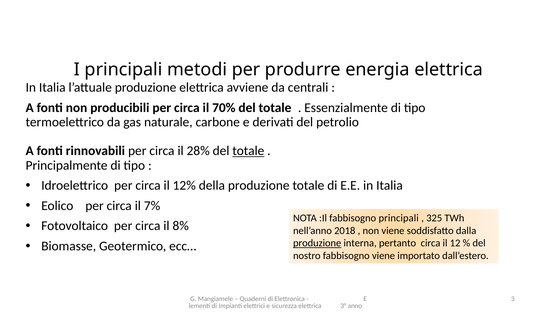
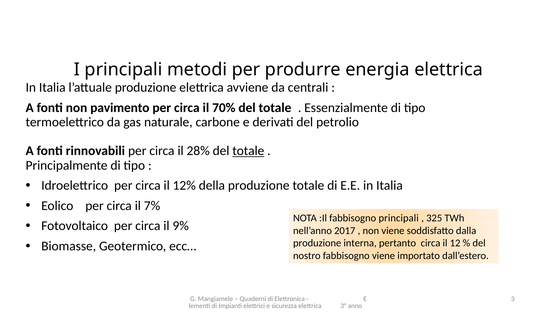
producibili: producibili -> pavimento (120, 108)
8%: 8% -> 9% (181, 226)
2018: 2018 -> 2017 (345, 231)
produzione underline: present -> none (317, 243)
